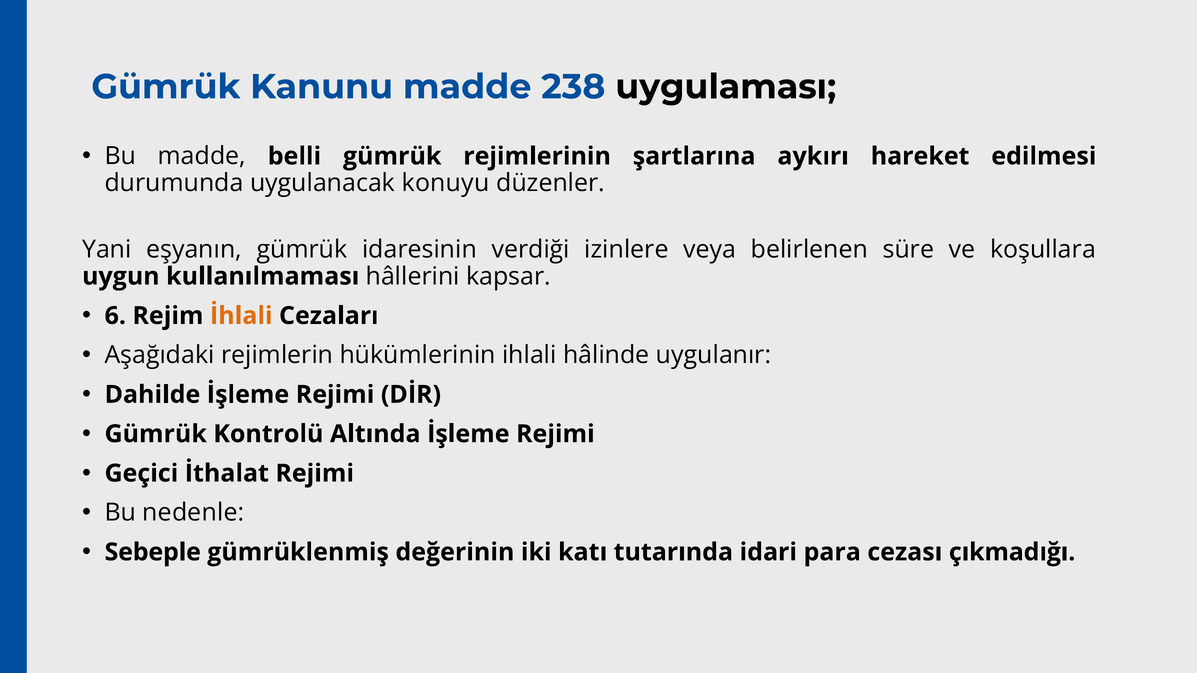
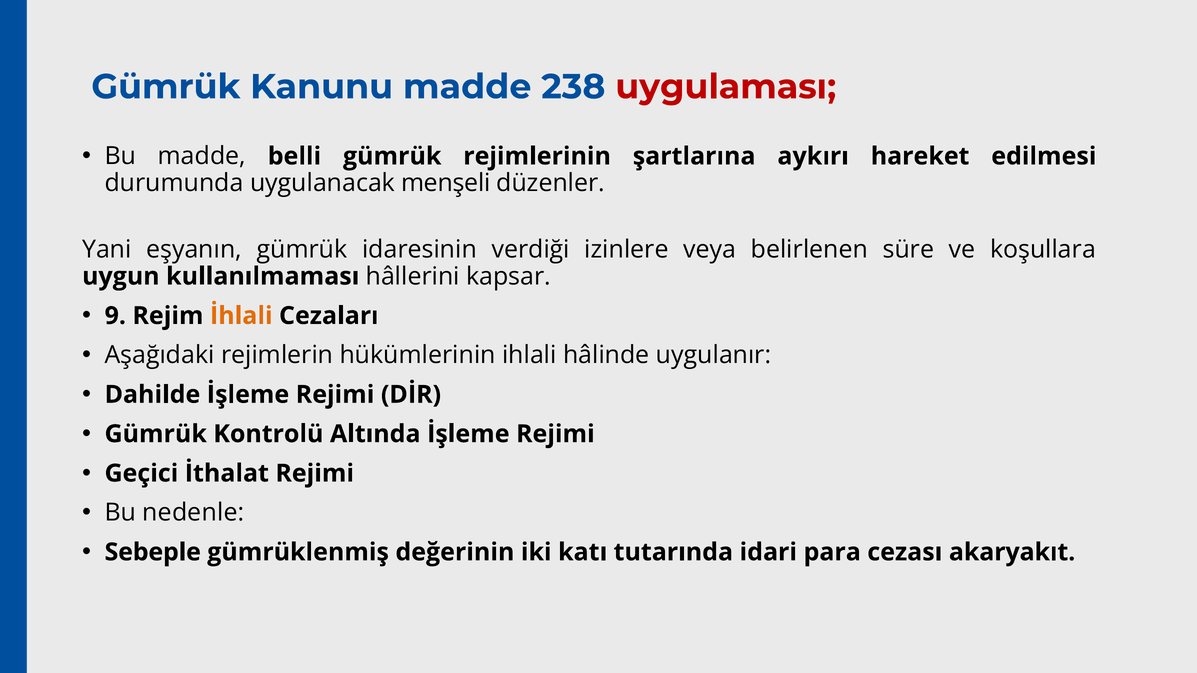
uygulaması colour: black -> red (726, 87)
konuyu: konuyu -> menşeli (446, 183)
6: 6 -> 9 (115, 316)
çıkmadığı: çıkmadığı -> akaryakıt (1012, 552)
